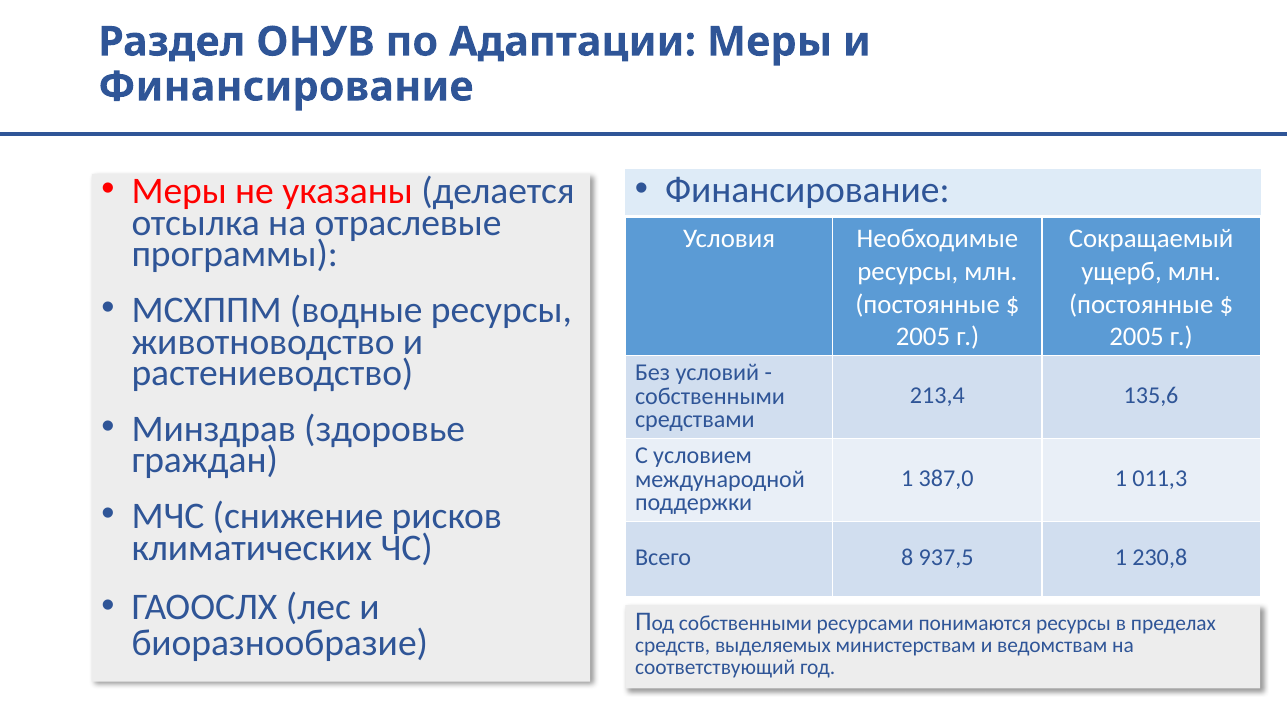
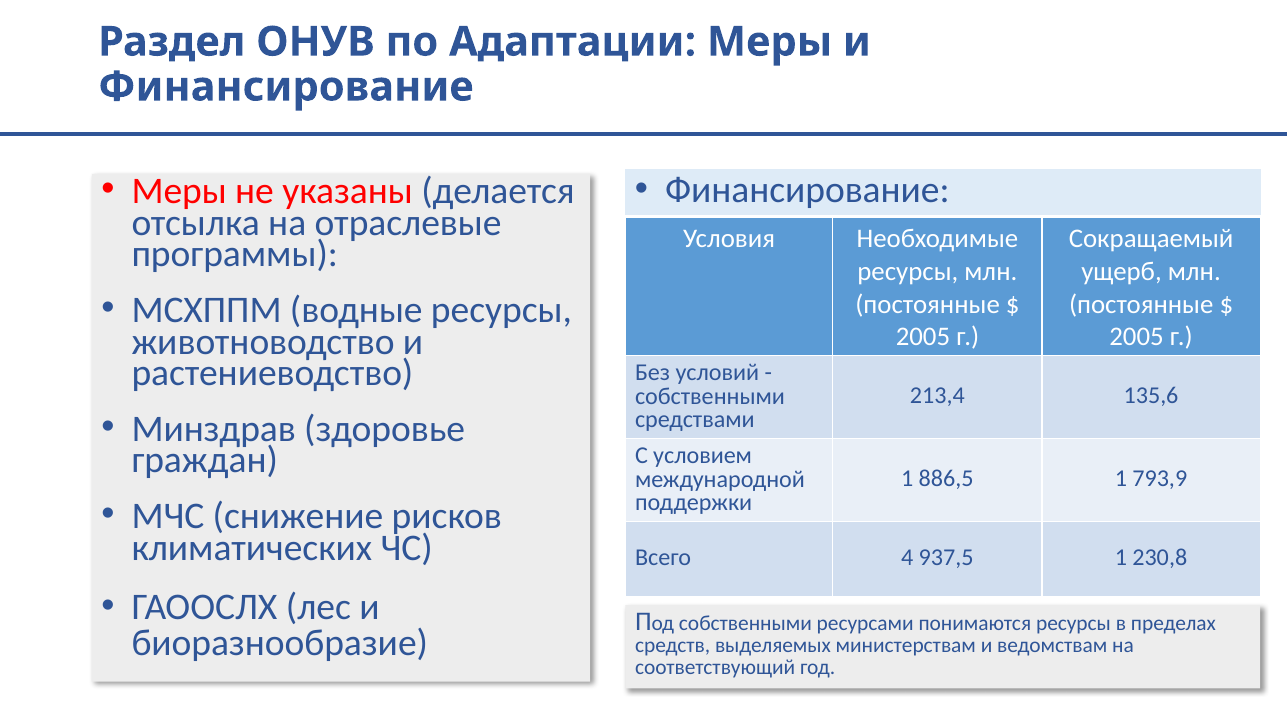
387,0: 387,0 -> 886,5 (946, 478)
011,3: 011,3 -> 793,9 (1160, 478)
8: 8 -> 4 (907, 557)
